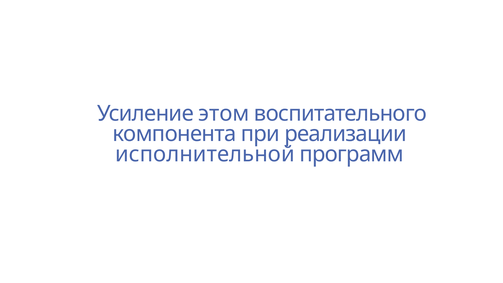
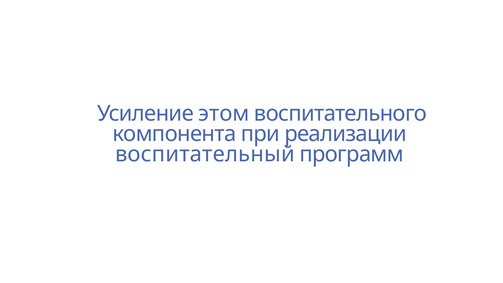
исполнительной: исполнительной -> воспитательный (205, 154)
